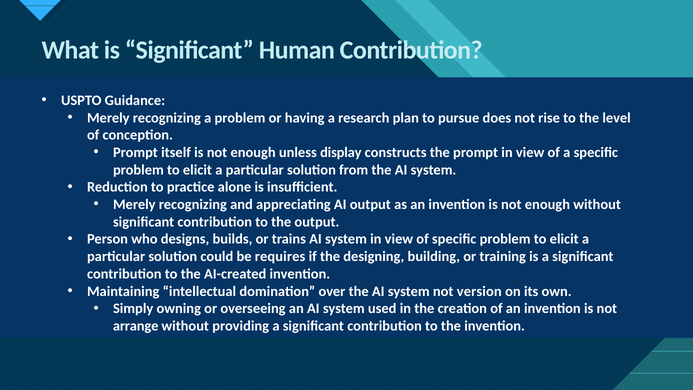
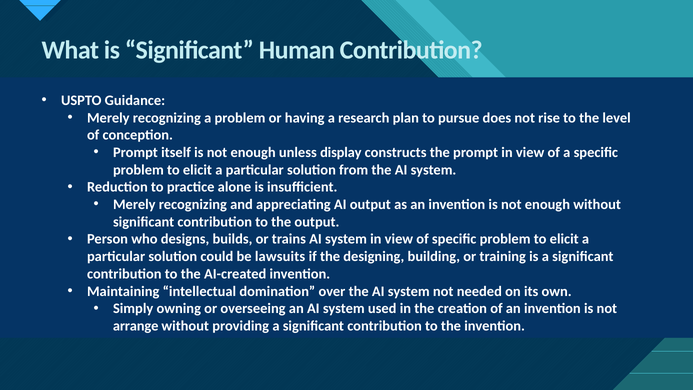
requires: requires -> lawsuits (280, 256)
version: version -> needed (479, 291)
